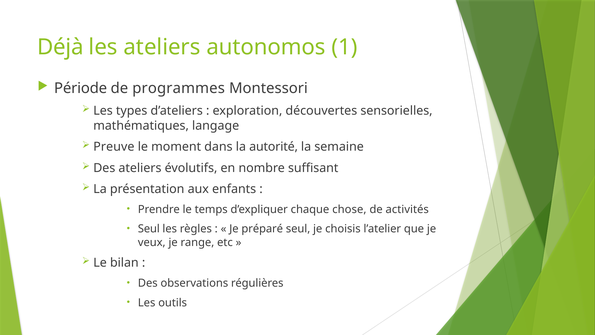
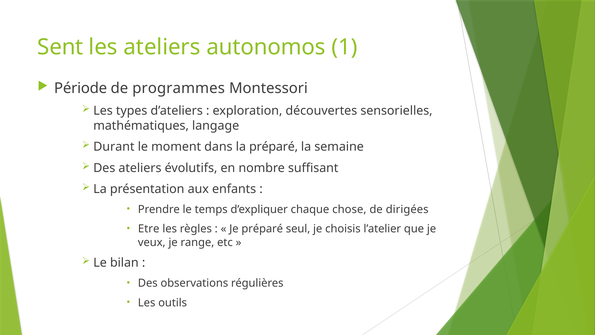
Déjà: Déjà -> Sent (60, 47)
Preuve: Preuve -> Durant (114, 147)
la autorité: autorité -> préparé (274, 147)
activités: activités -> dirigées (407, 209)
Seul: Seul -> Etre (149, 229)
